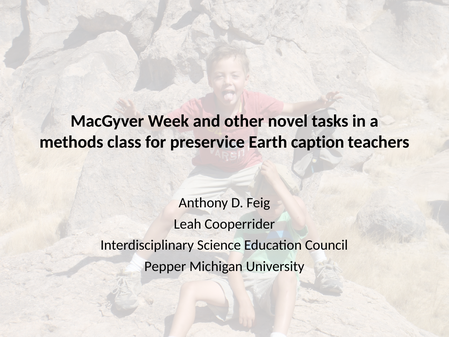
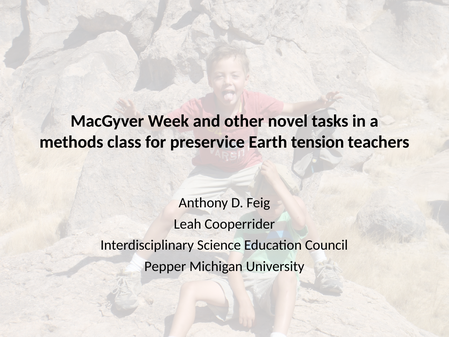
caption: caption -> tension (318, 142)
